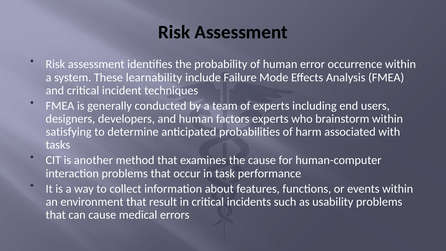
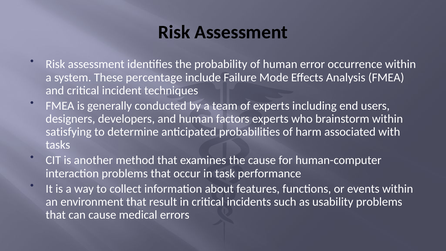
learnability: learnability -> percentage (154, 77)
